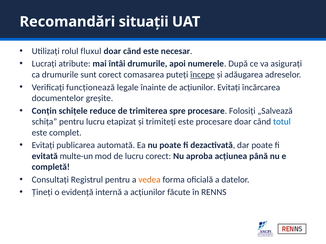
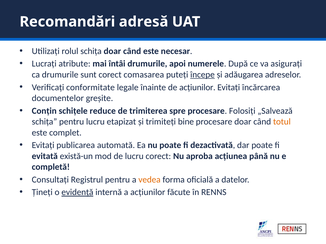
situații: situații -> adresă (144, 22)
rolul fluxul: fluxul -> schița (91, 51)
funcționează: funcționează -> conformitate (91, 87)
trimiteți este: este -> bine (186, 122)
totul colour: blue -> orange (282, 122)
multe-un: multe-un -> există-un (76, 156)
evidență underline: none -> present (77, 193)
